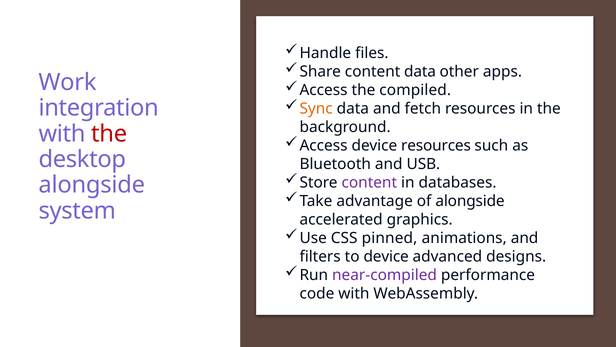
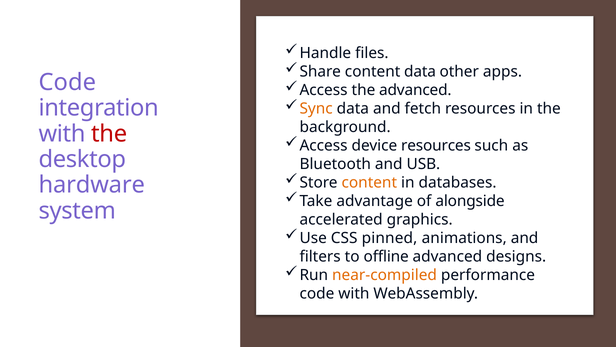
Work: Work -> Code (67, 82)
the compiled: compiled -> advanced (415, 90)
content colour: purple -> orange (369, 182)
alongside: alongside -> hardware (92, 185)
to device: device -> offline (386, 256)
near-compiled colour: purple -> orange (385, 275)
